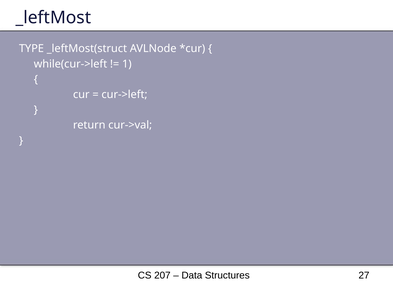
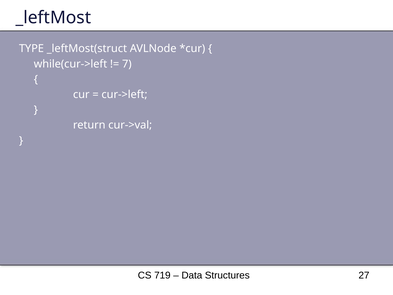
1: 1 -> 7 (127, 64)
207: 207 -> 719 (162, 275)
